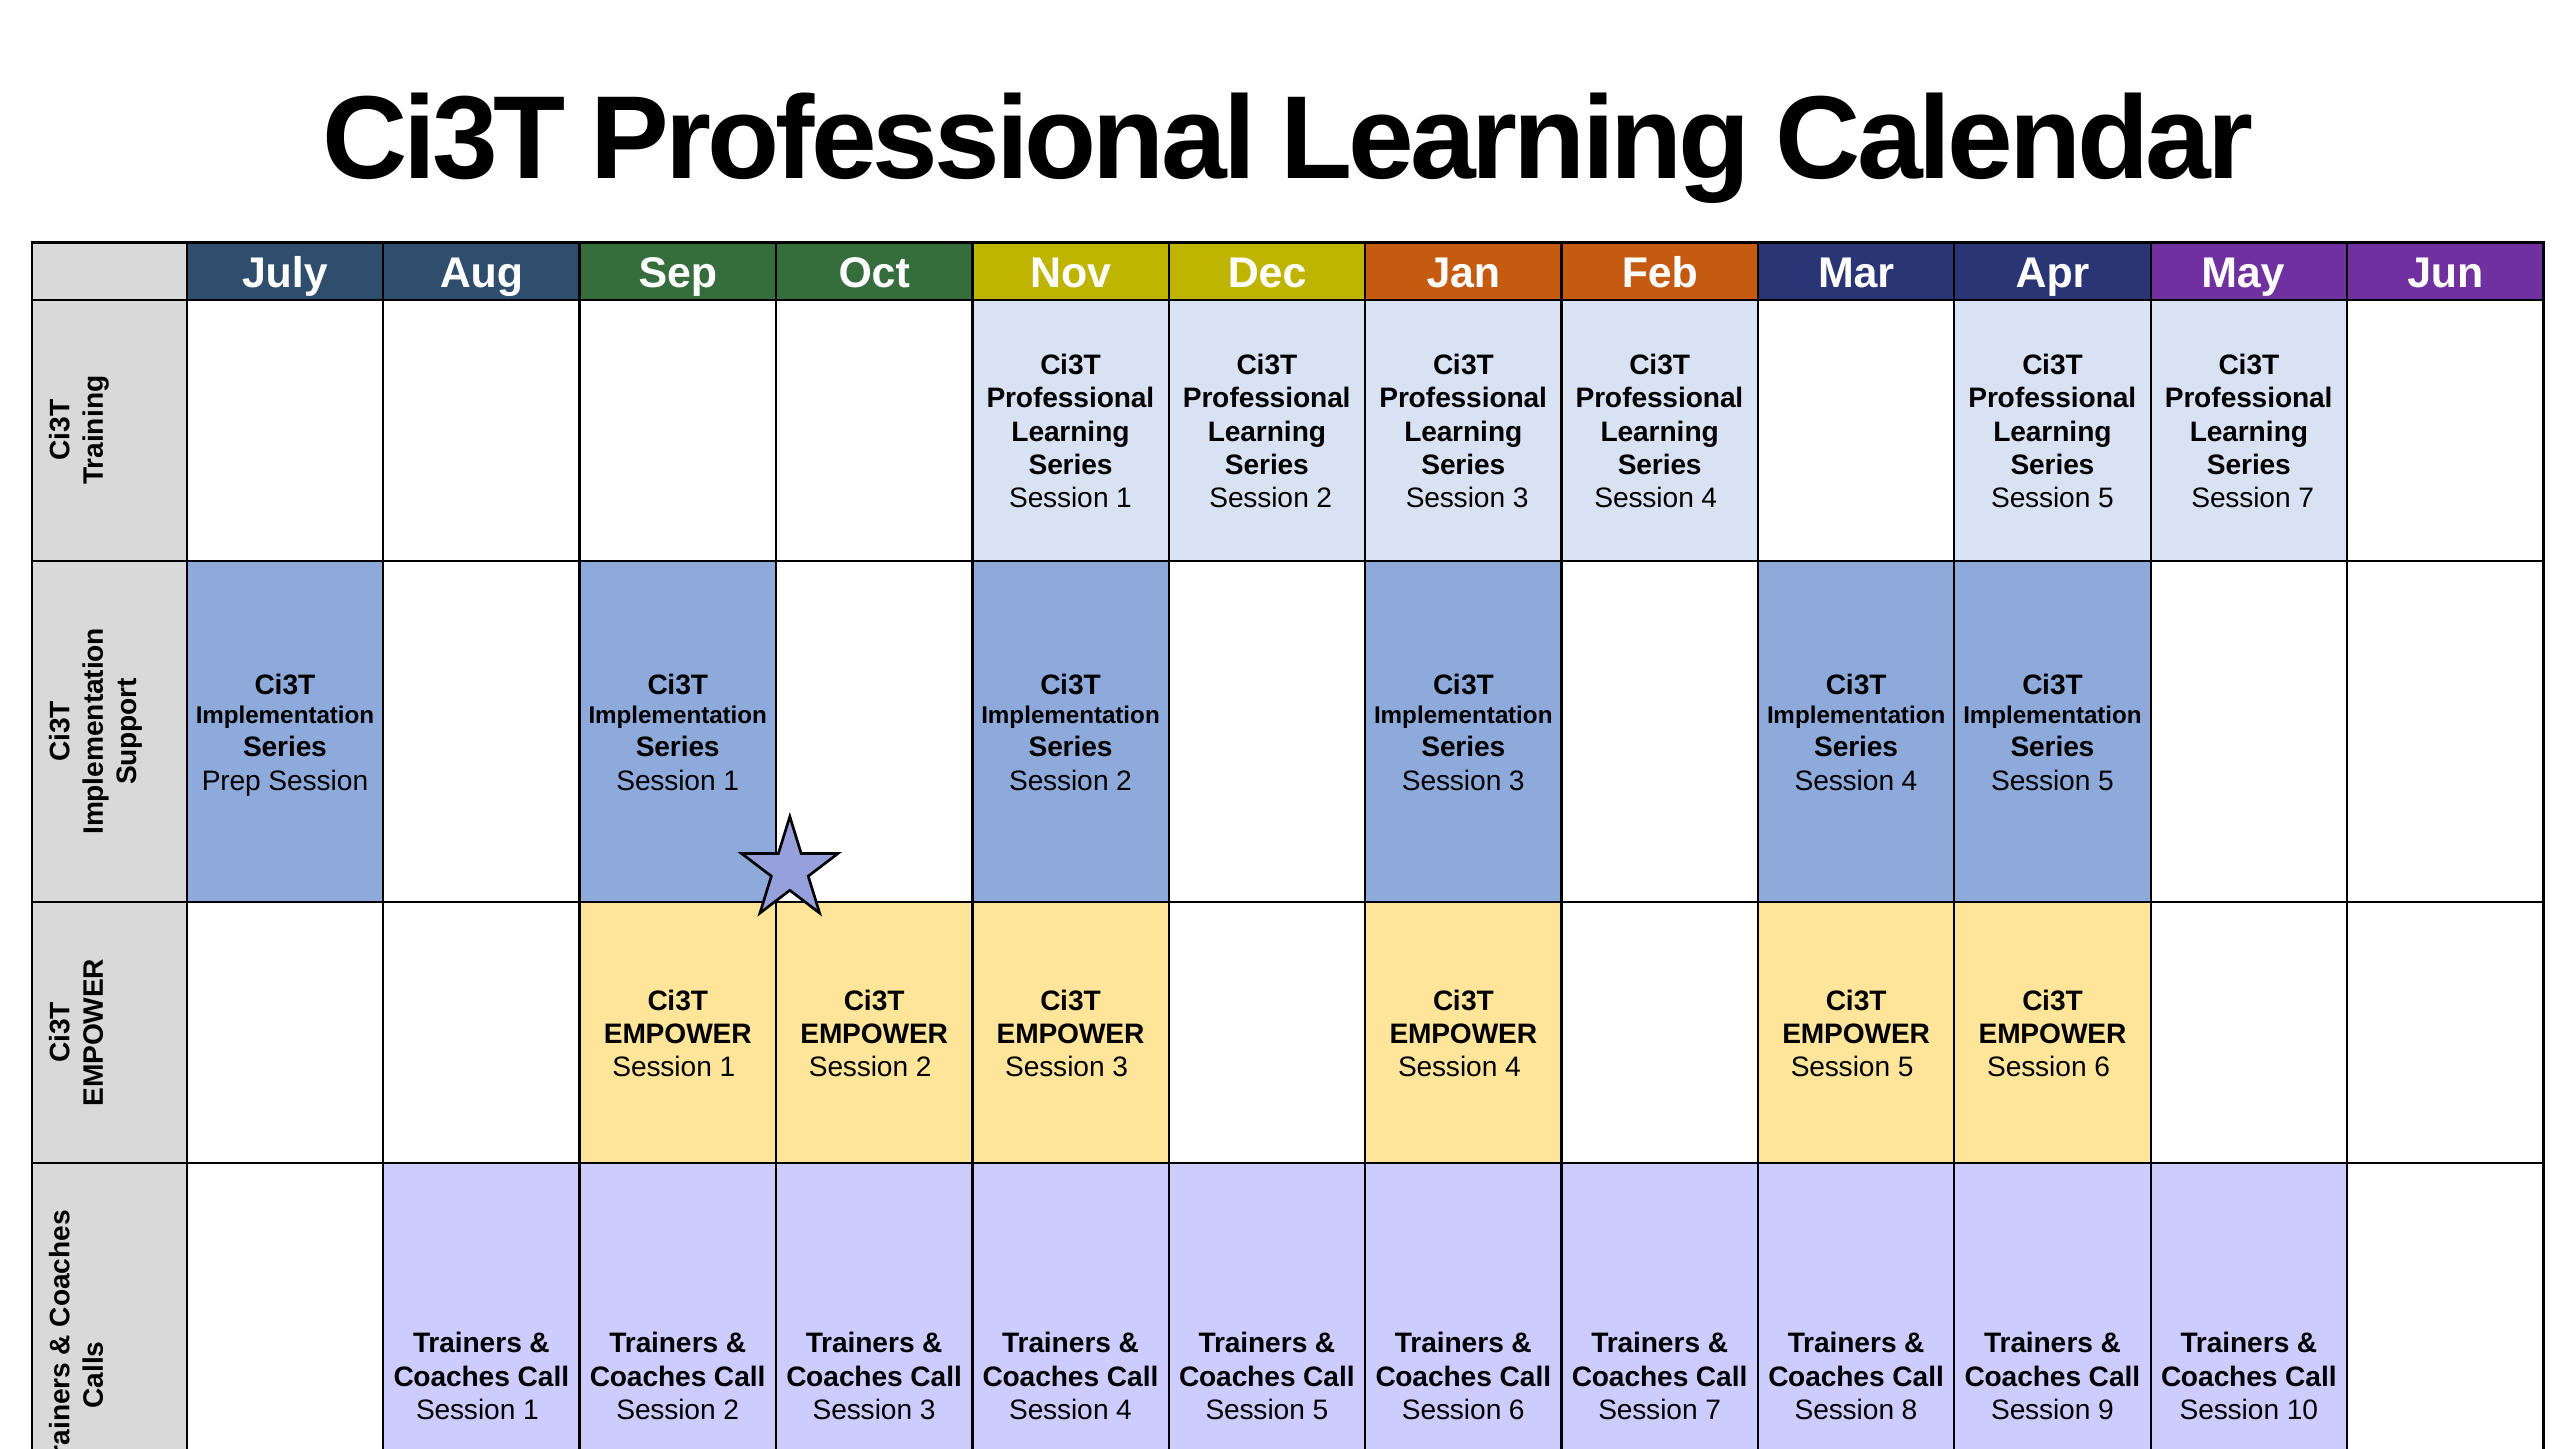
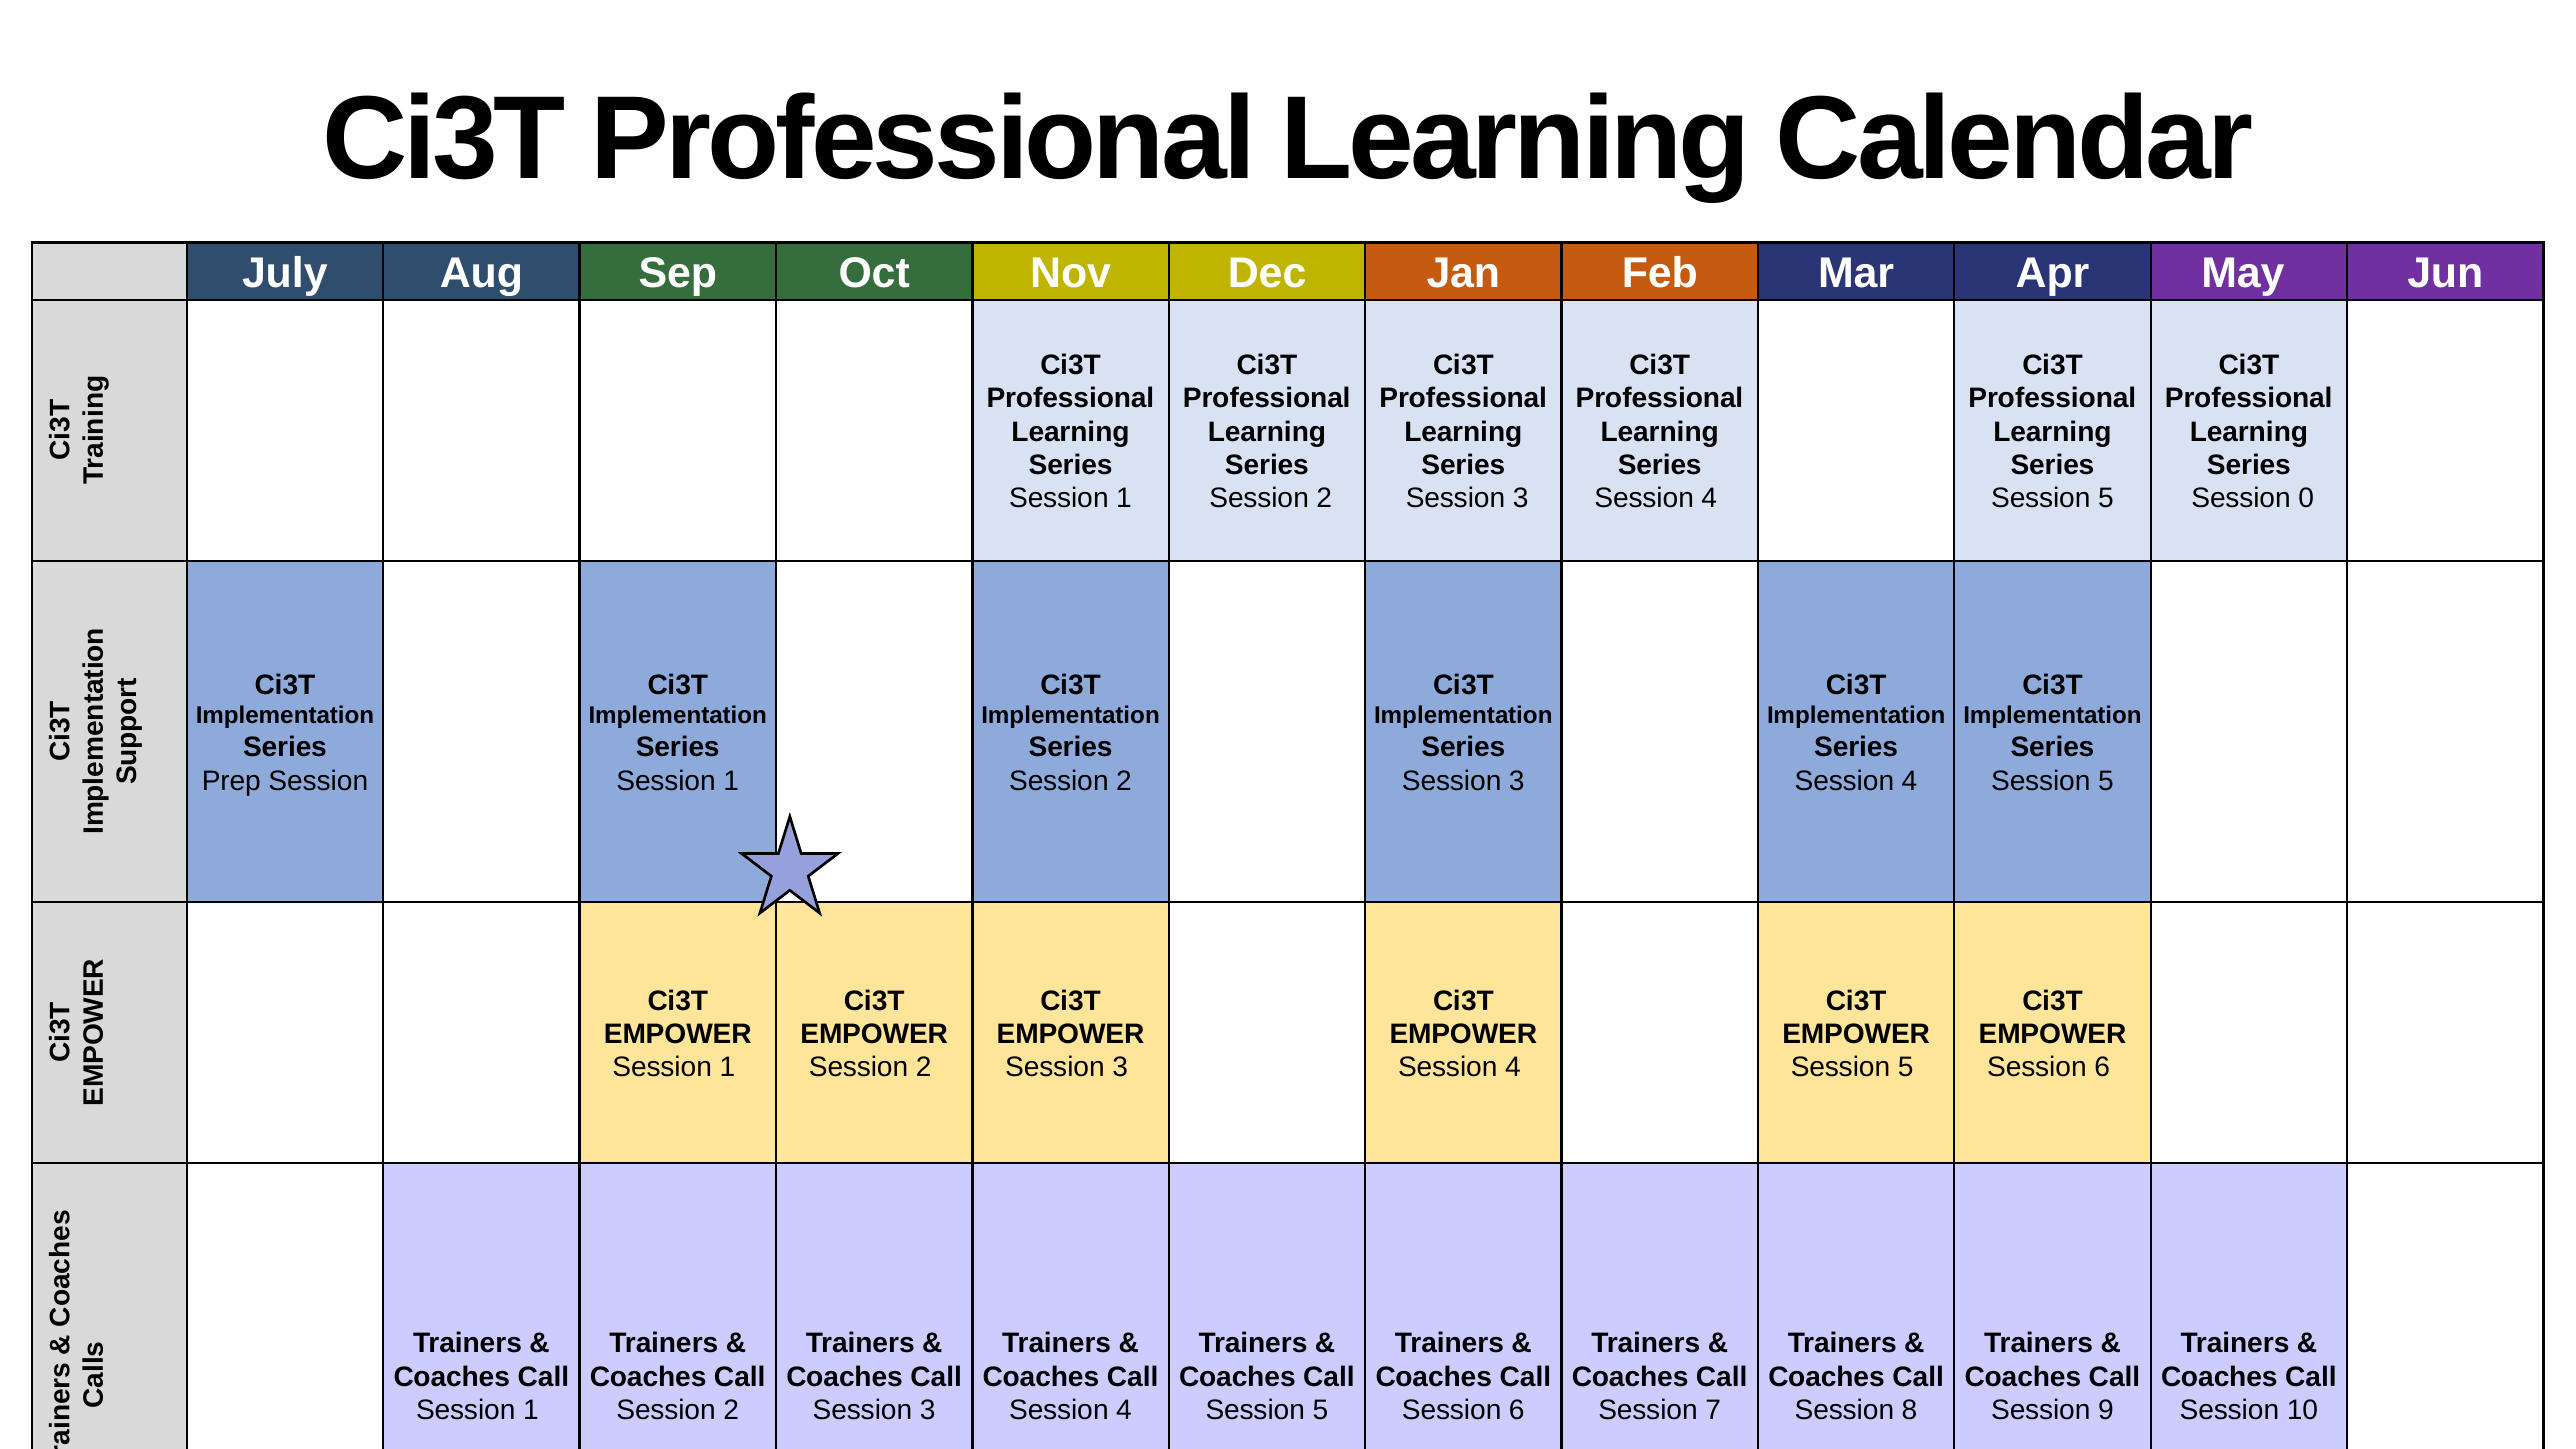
7: 7 -> 0 (2306, 499)
